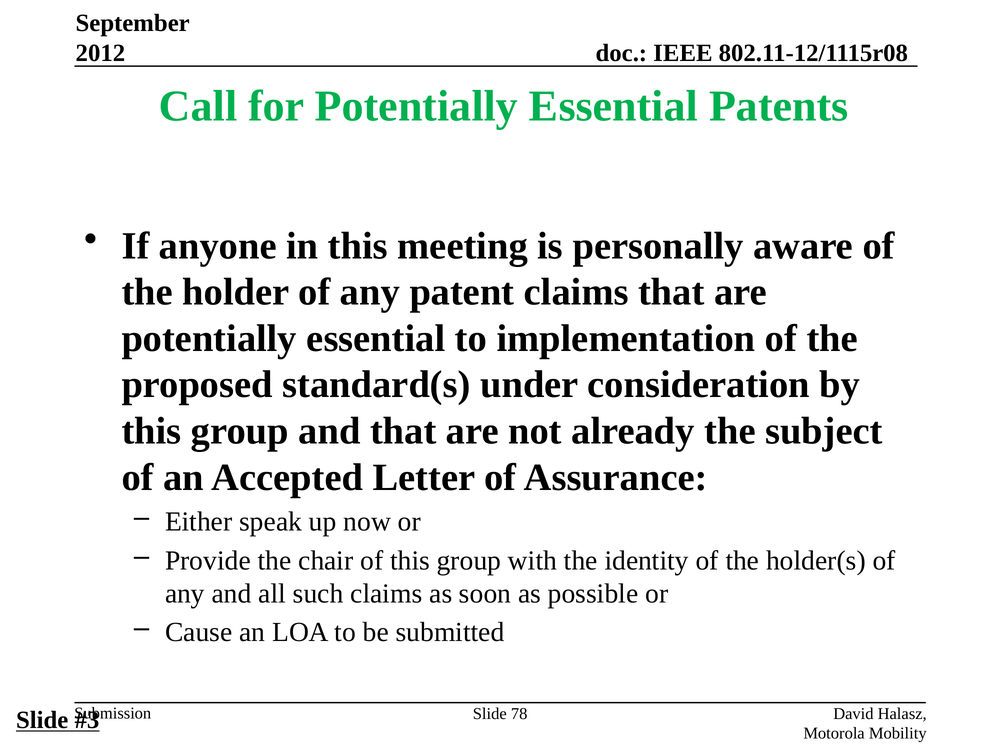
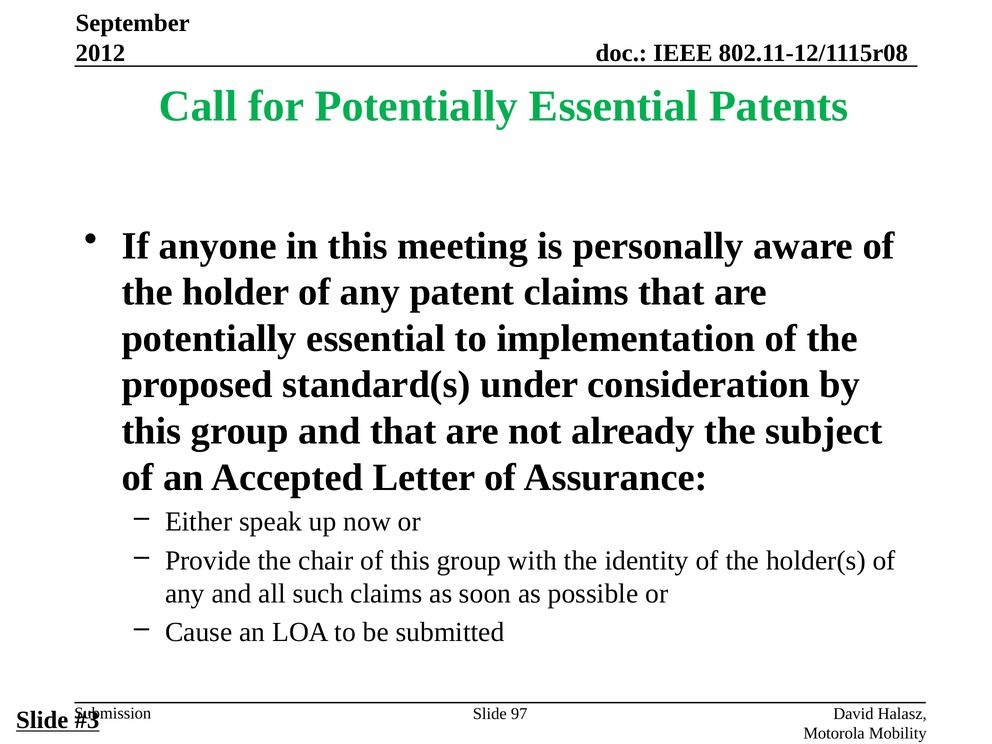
78: 78 -> 97 (519, 714)
